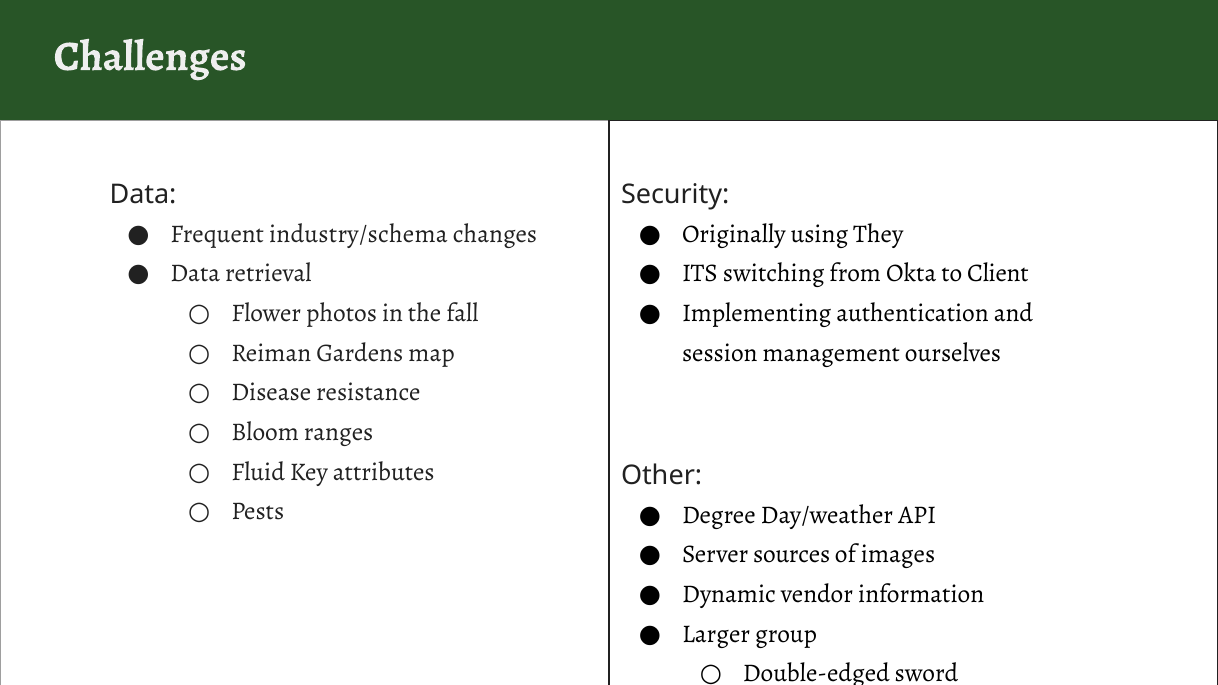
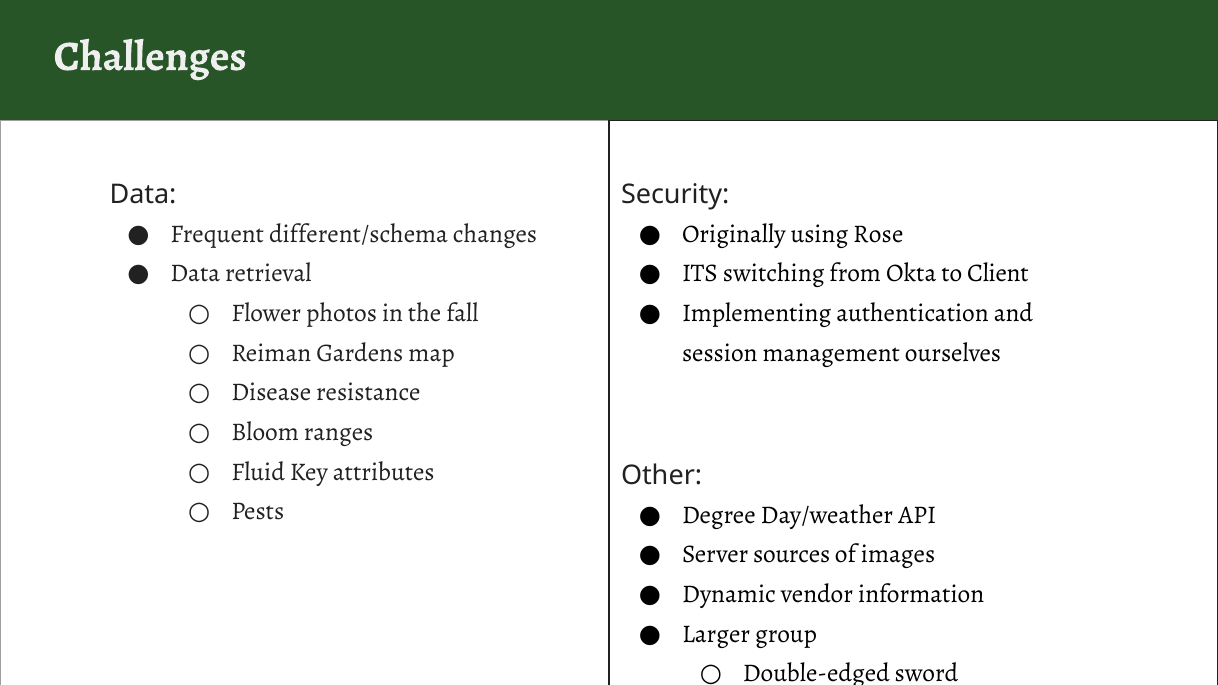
industry/schema: industry/schema -> different/schema (359, 234)
They: They -> Rose (878, 234)
